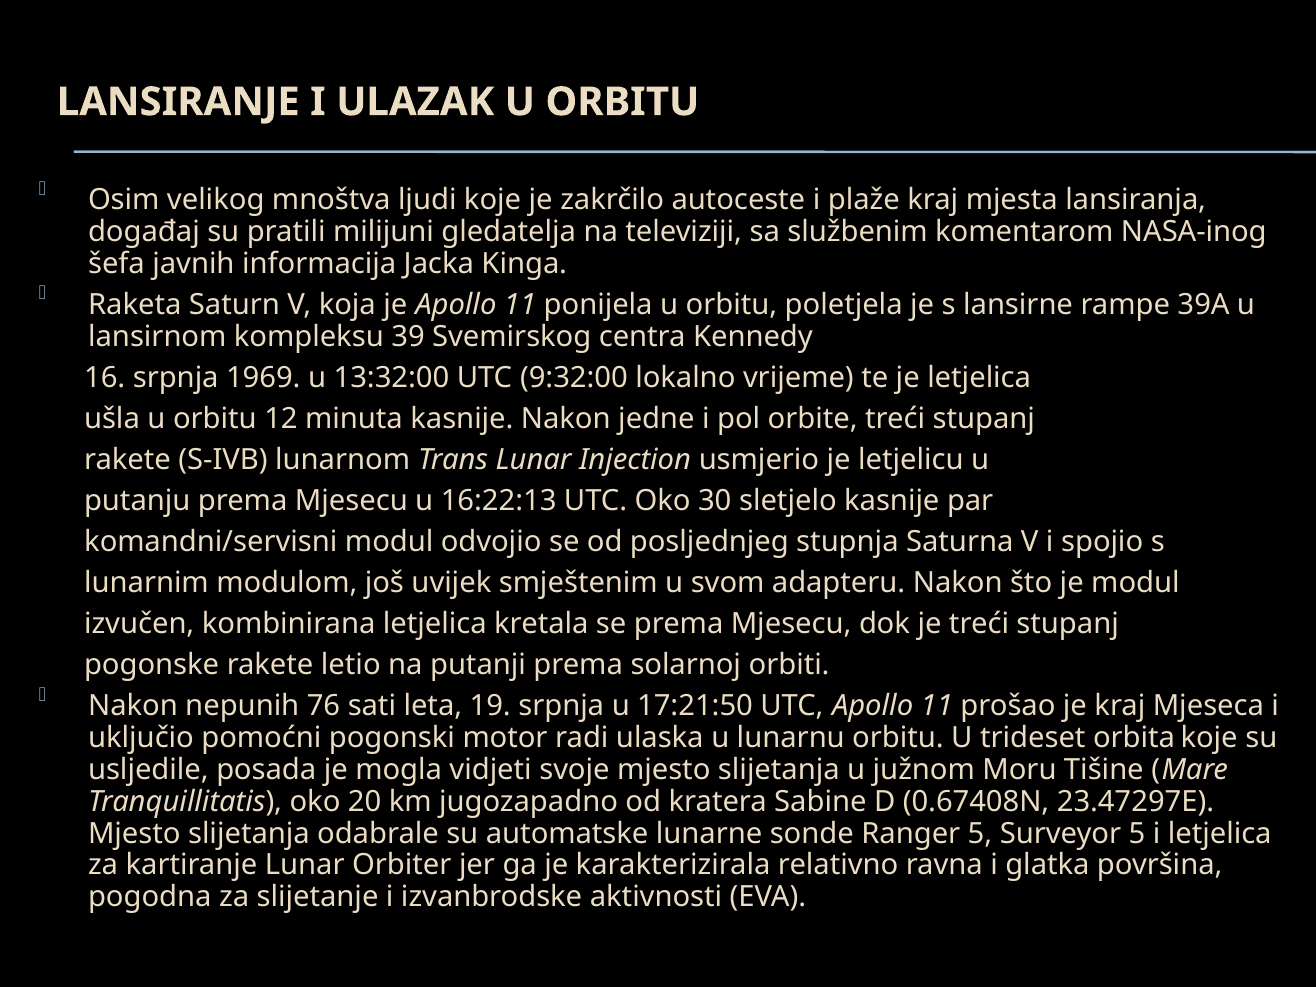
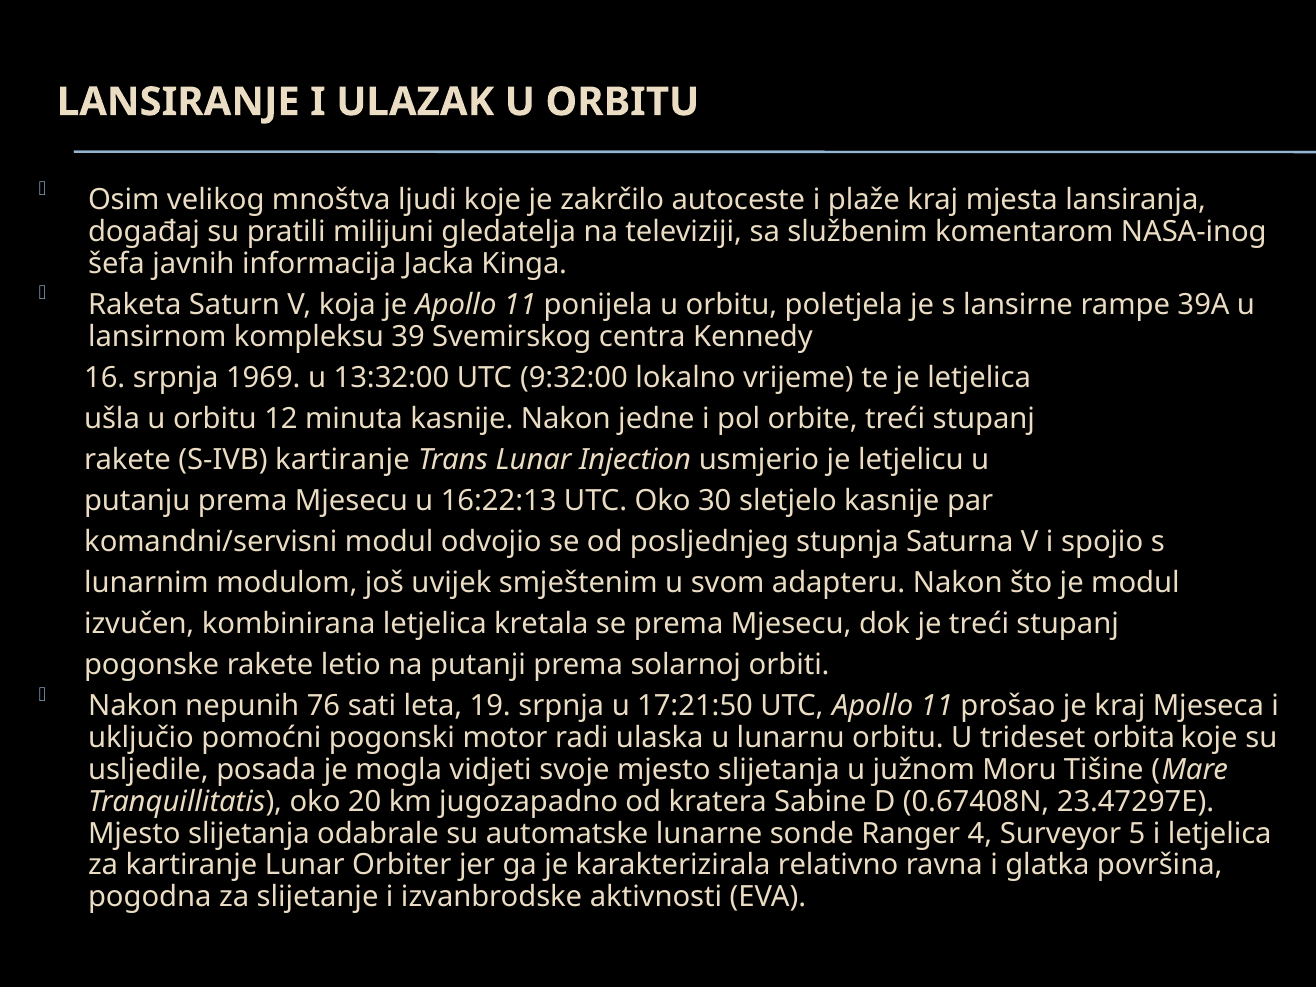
S-IVB lunarnom: lunarnom -> kartiranje (342, 460)
Ranger 5: 5 -> 4 (980, 833)
